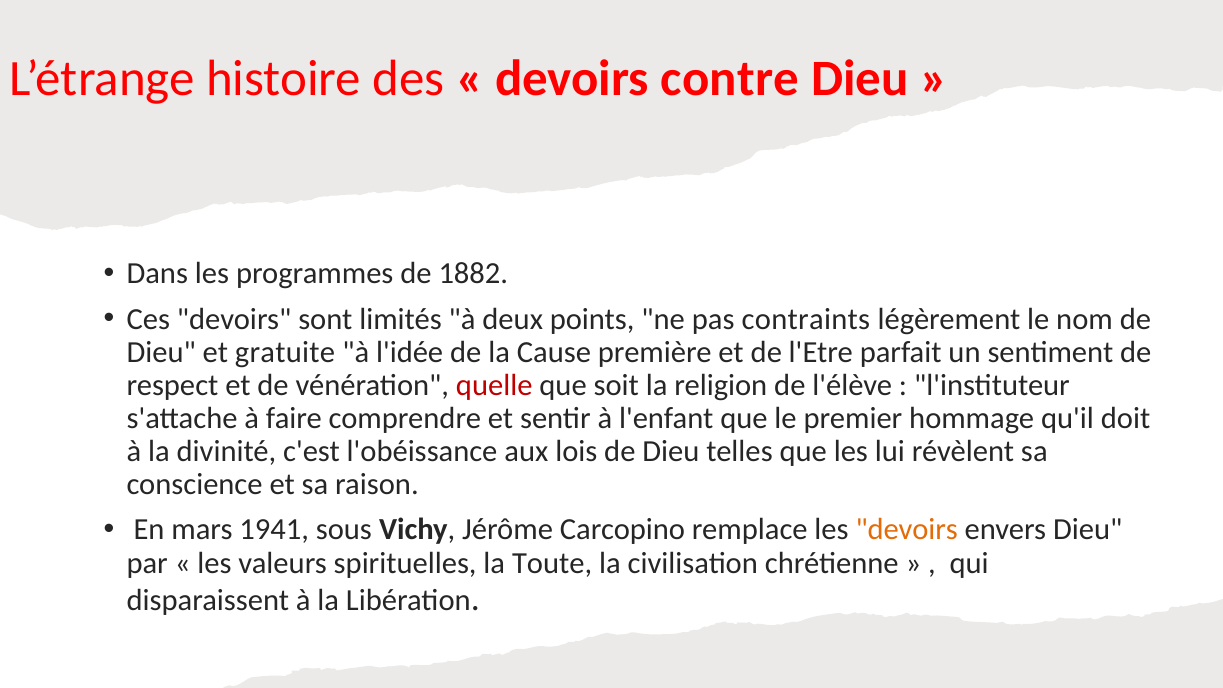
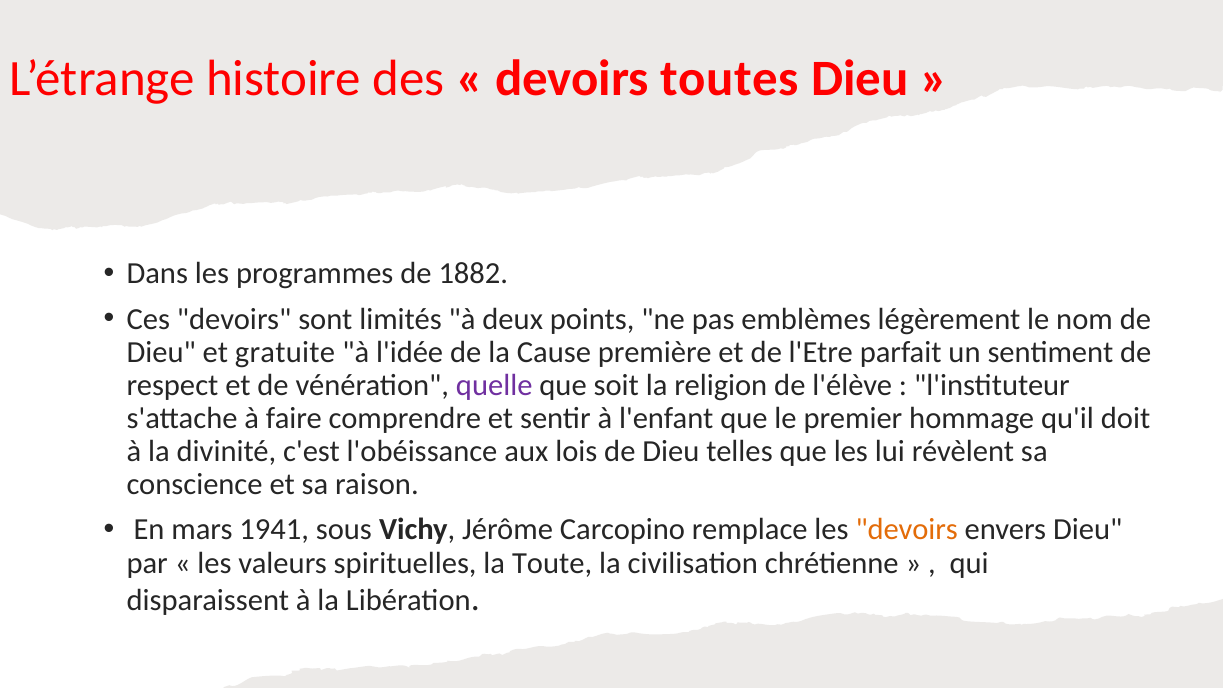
contre: contre -> toutes (730, 79)
contraints: contraints -> emblèmes (806, 319)
quelle colour: red -> purple (494, 385)
